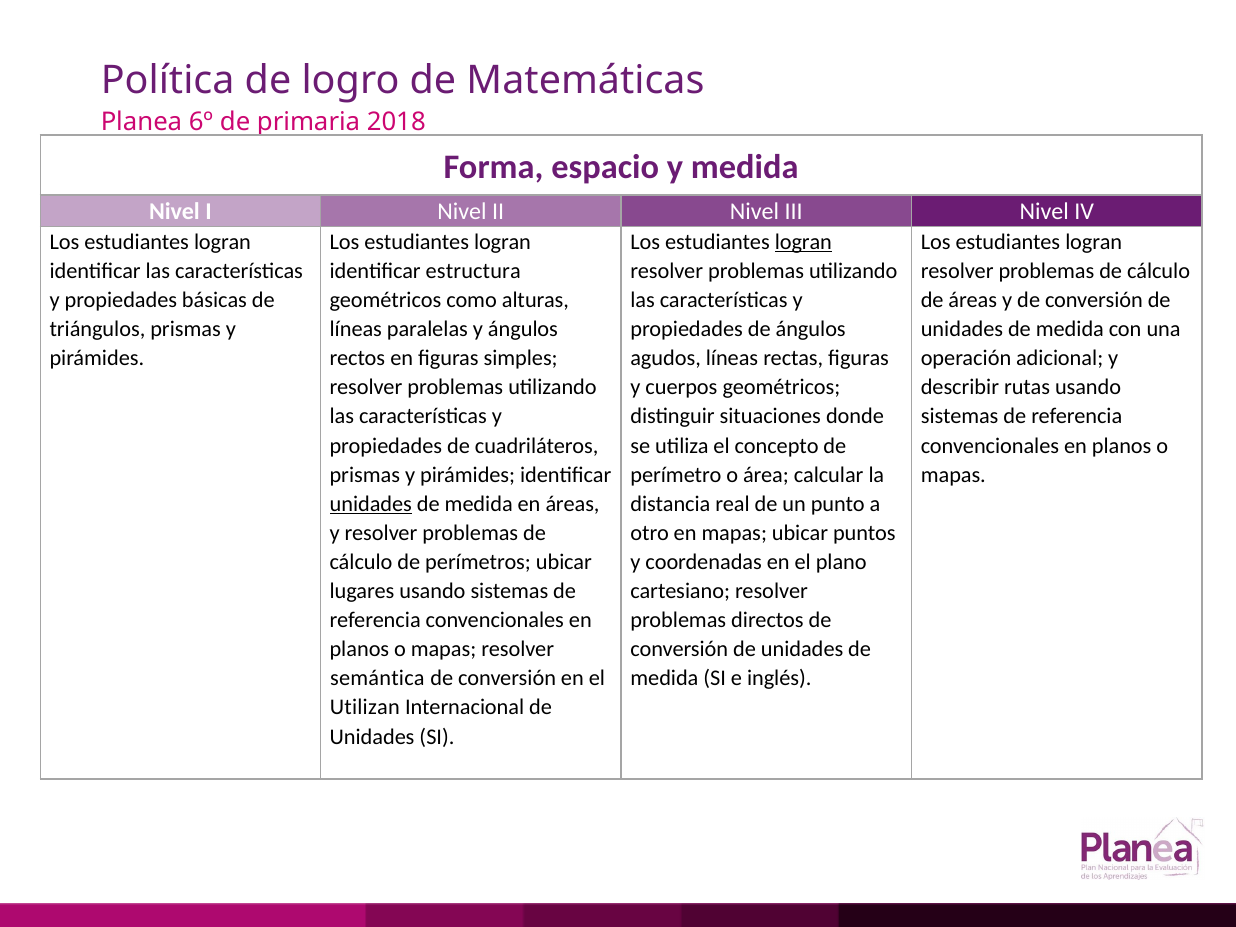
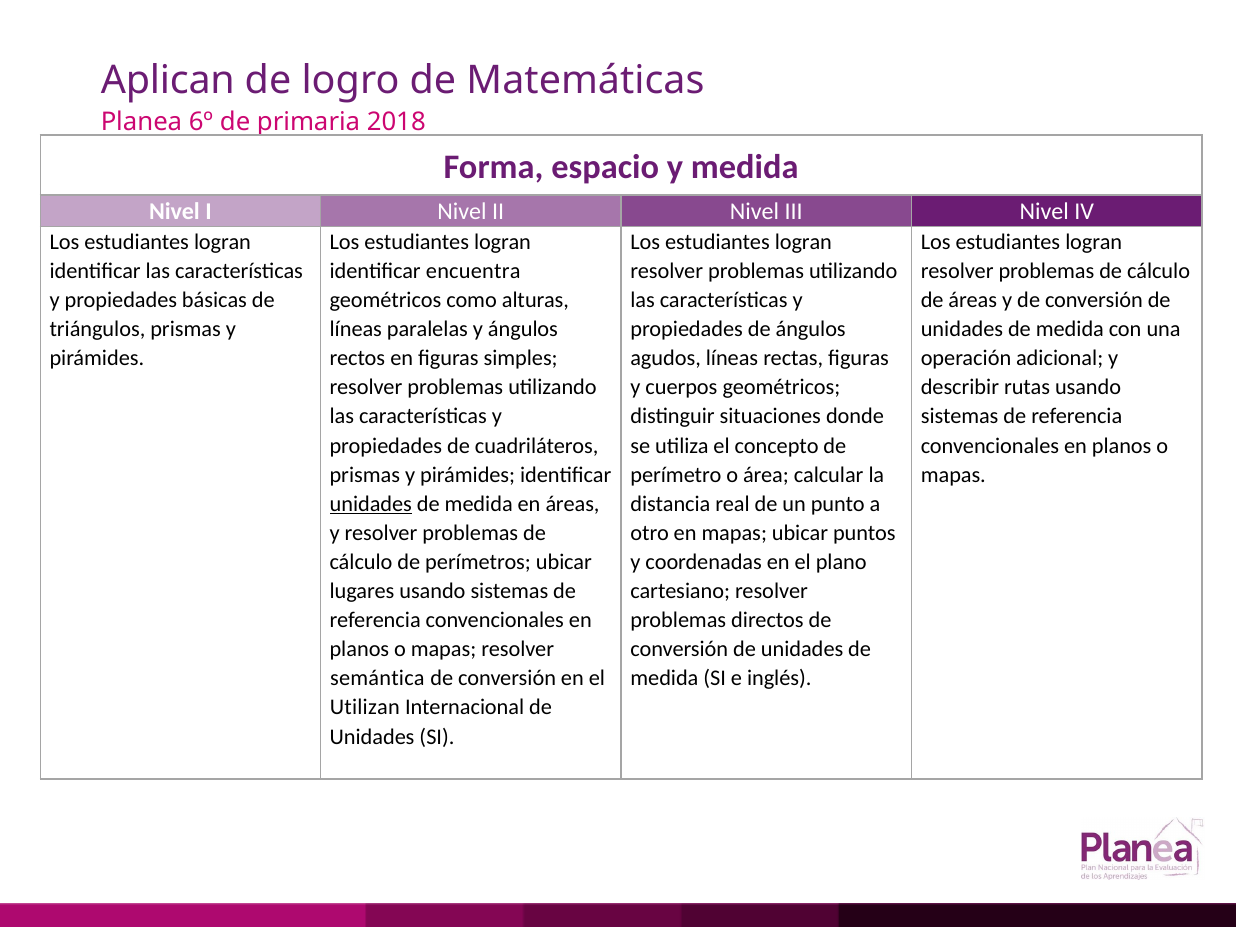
Política: Política -> Aplican (168, 81)
logran underline: present -> none (803, 242)
estructura: estructura -> encuentra (473, 271)
